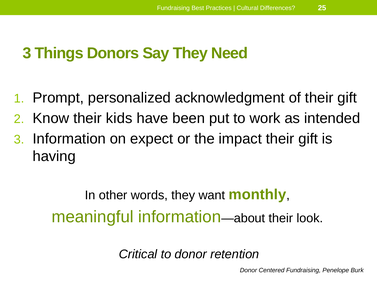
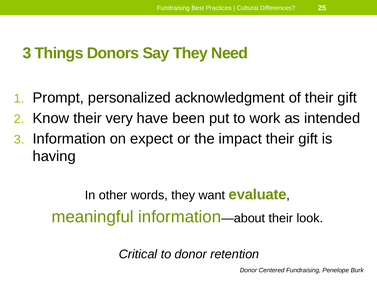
kids: kids -> very (119, 118)
monthly: monthly -> evaluate (258, 194)
